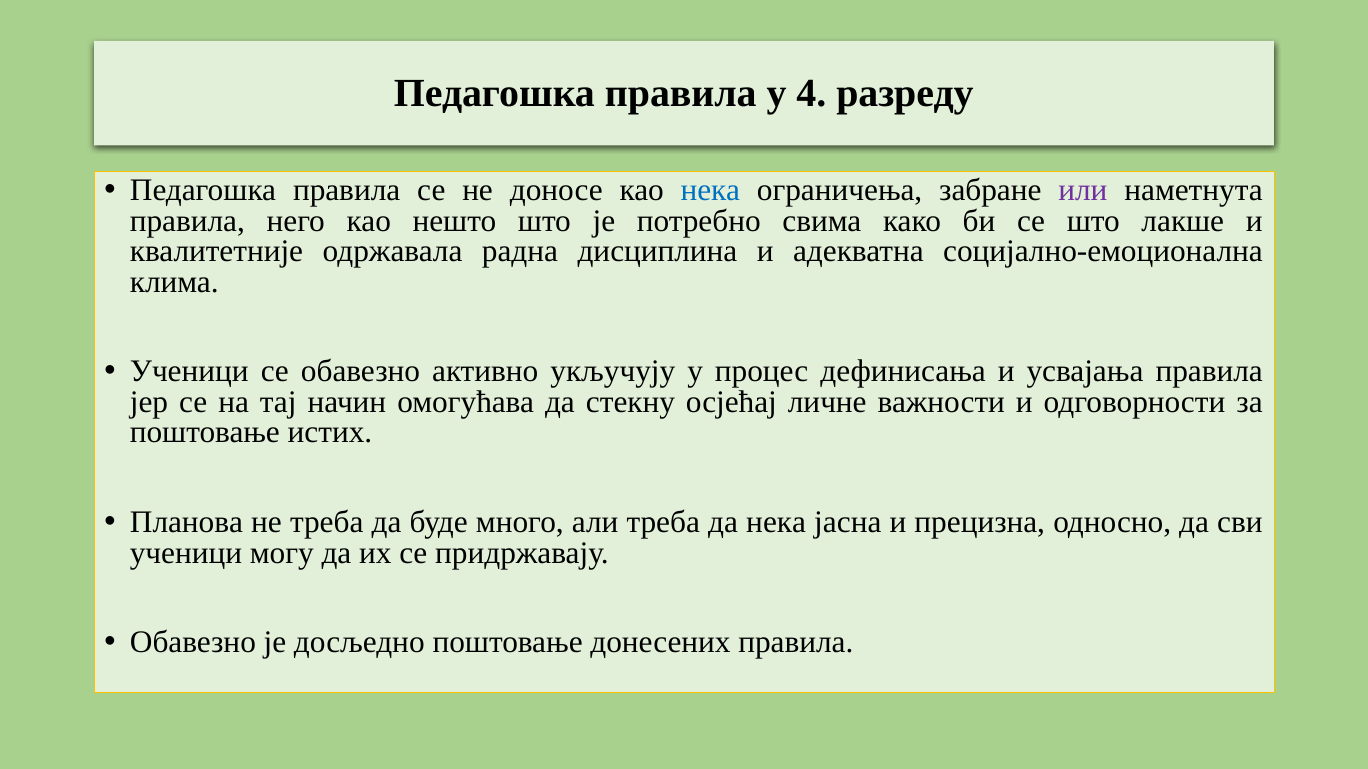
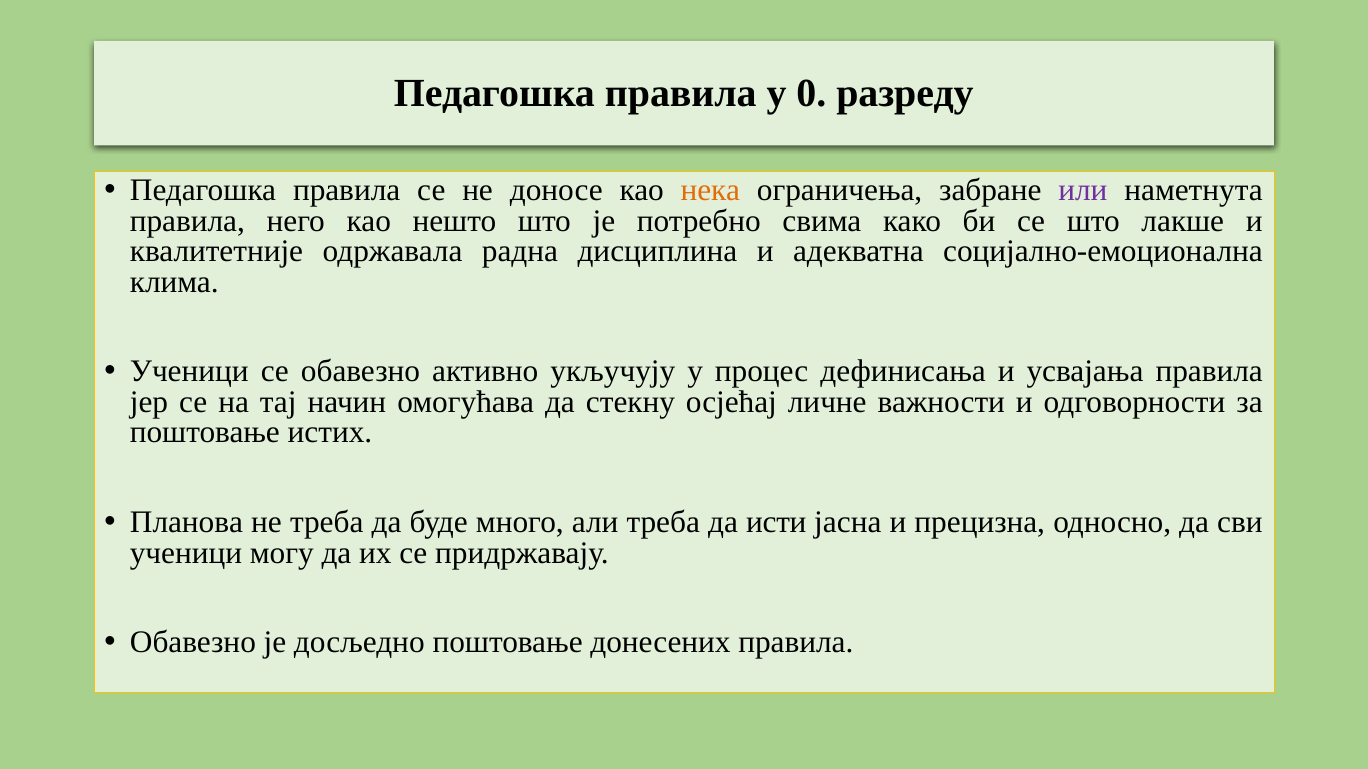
4: 4 -> 0 (811, 93)
нека colour: blue -> orange (710, 191)
да нека: нека -> исти (776, 523)
